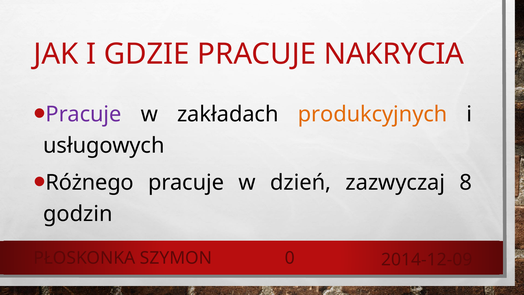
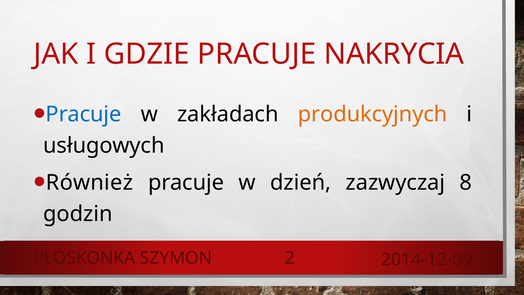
Pracuje colour: purple -> blue (84, 114)
Różnego: Różnego -> Również (89, 182)
0: 0 -> 2 (290, 258)
